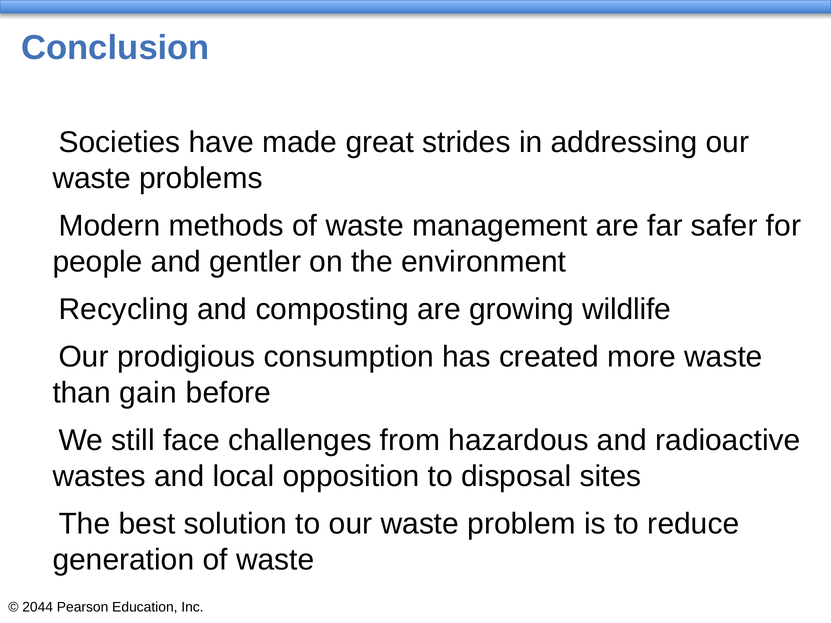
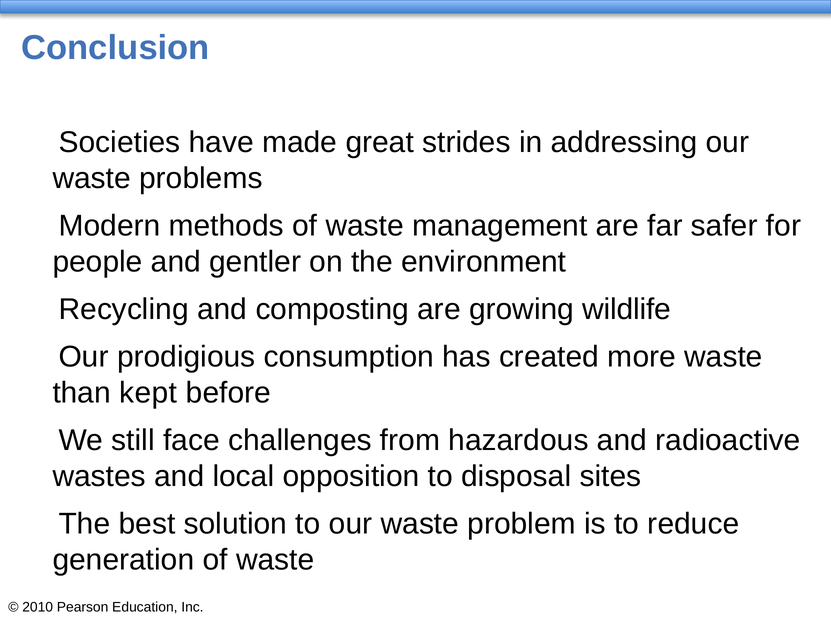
gain: gain -> kept (148, 393)
2044: 2044 -> 2010 (38, 608)
